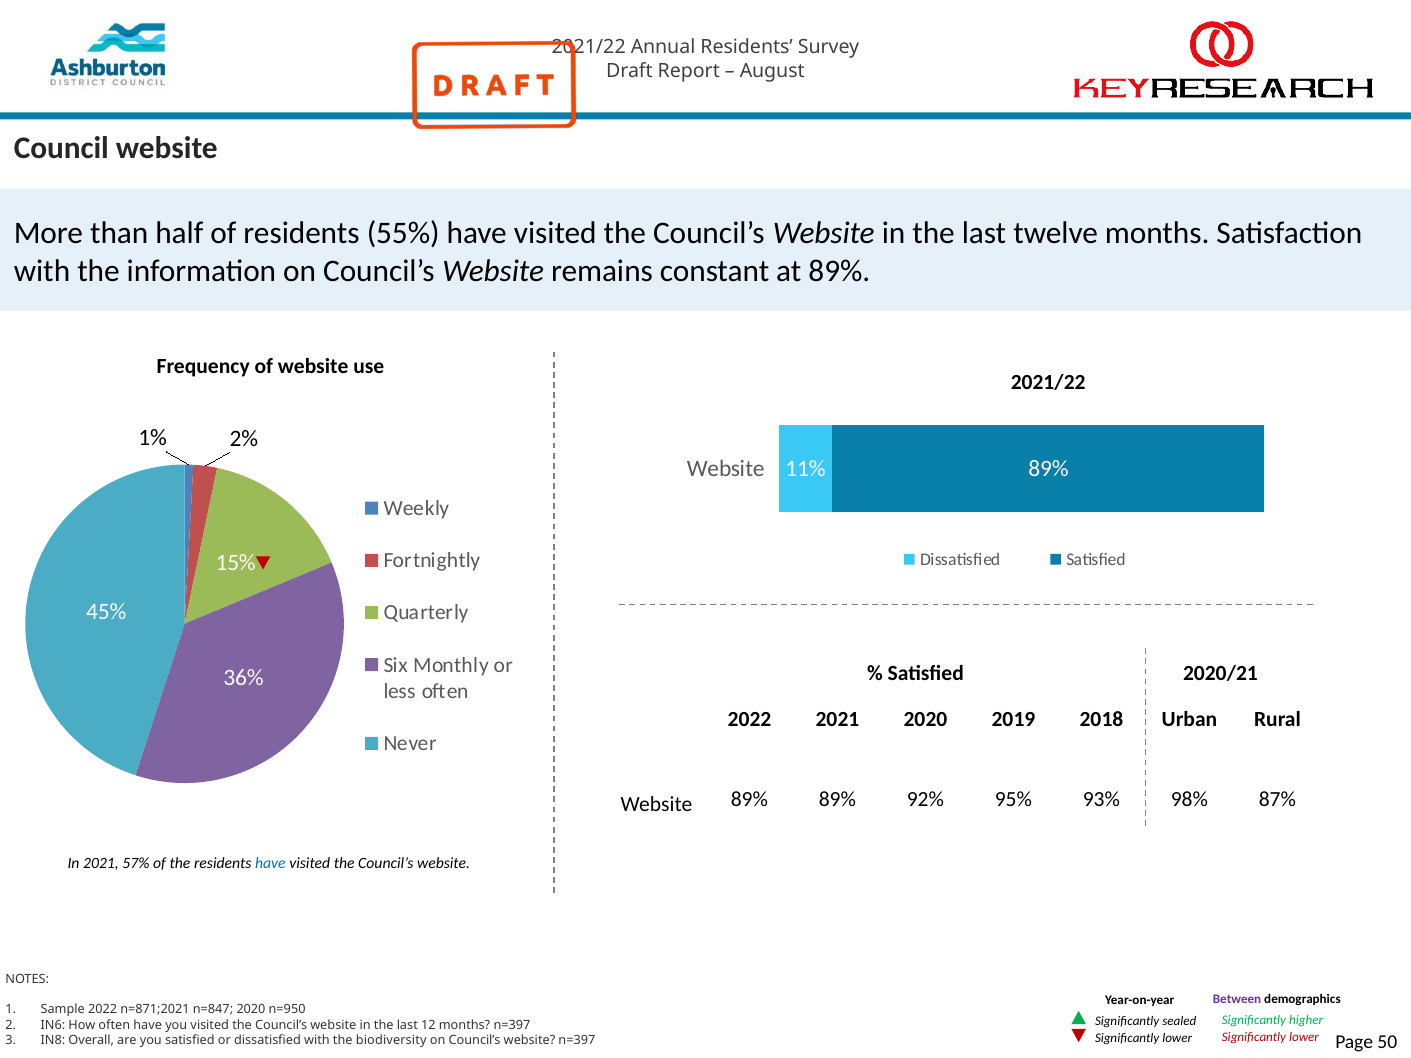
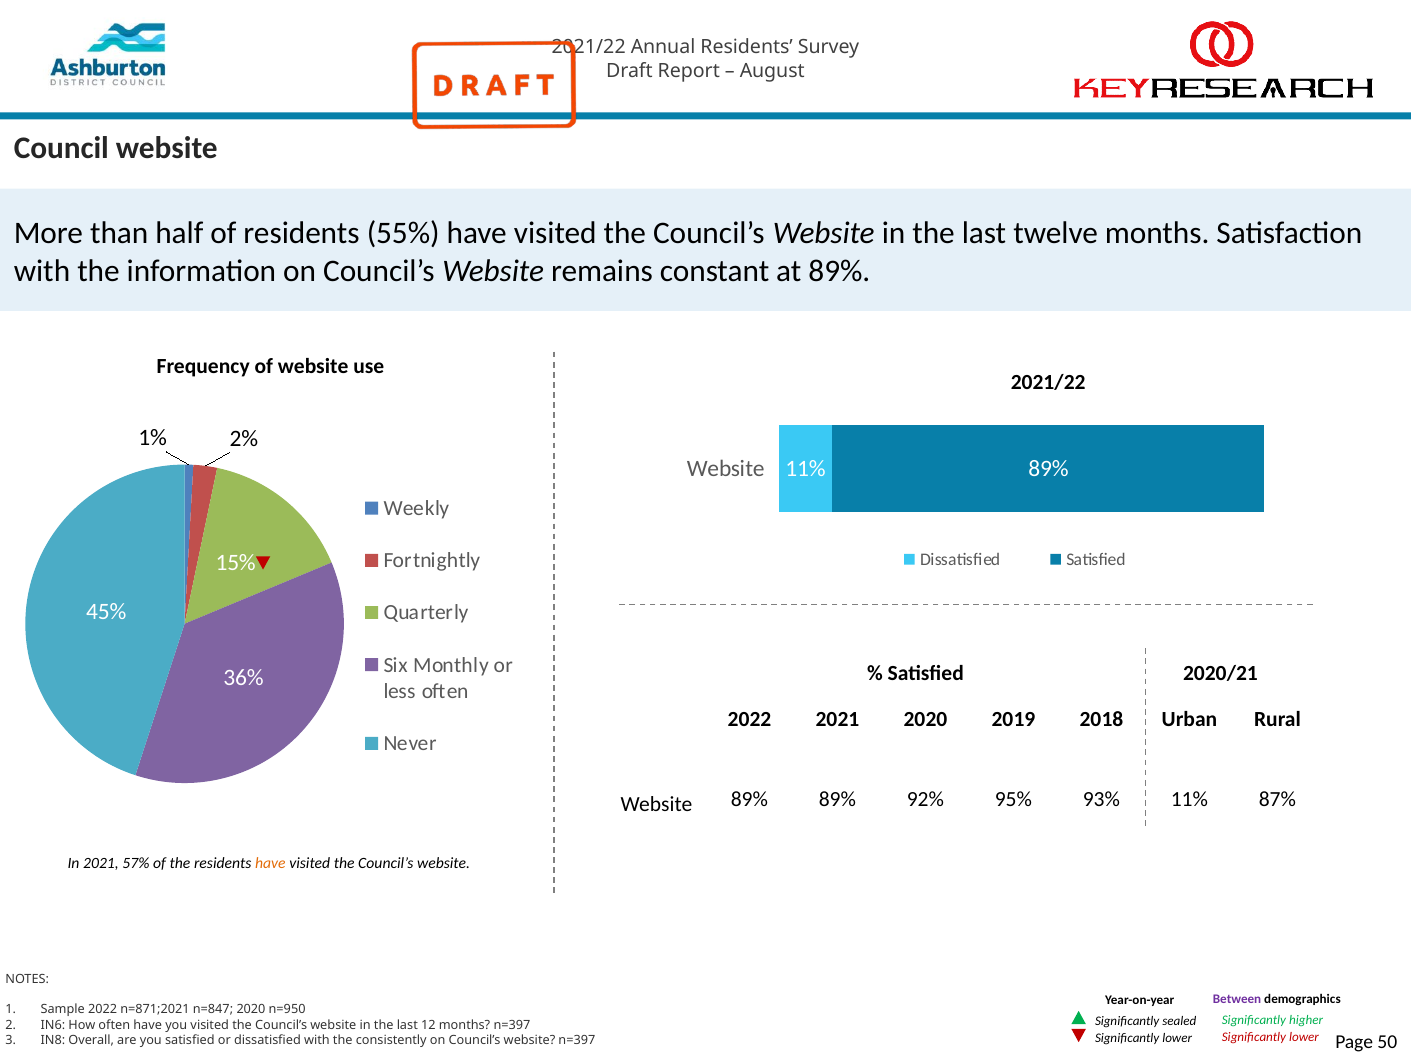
93% 98%: 98% -> 11% (1189, 799)
have colour: blue -> orange (270, 863)
biodiversity: biodiversity -> consistently (391, 1040)
